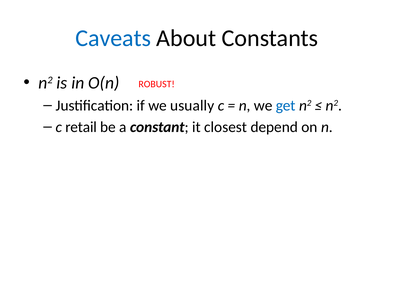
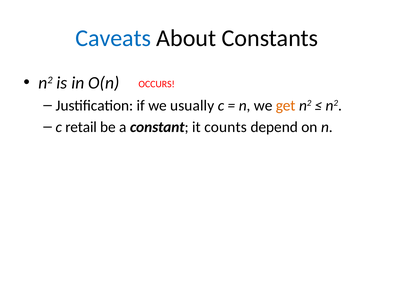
ROBUST: ROBUST -> OCCURS (157, 84)
get colour: blue -> orange (286, 105)
closest: closest -> counts (226, 127)
